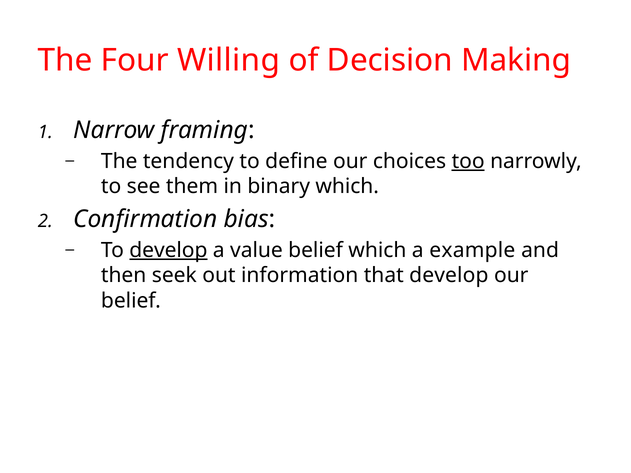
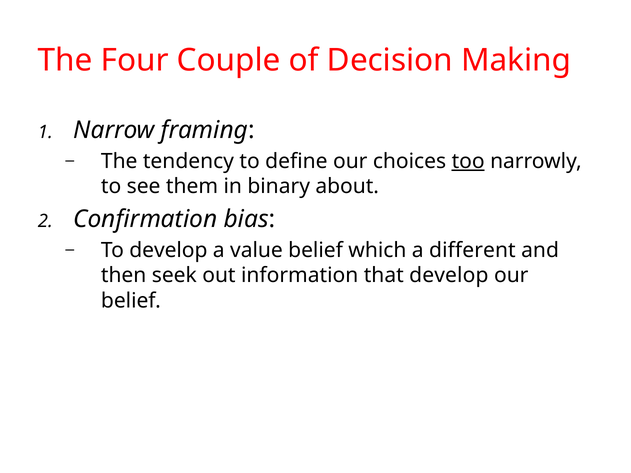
Willing: Willing -> Couple (229, 61)
binary which: which -> about (347, 187)
develop underline: present -> none (168, 250)
example: example -> different (472, 250)
